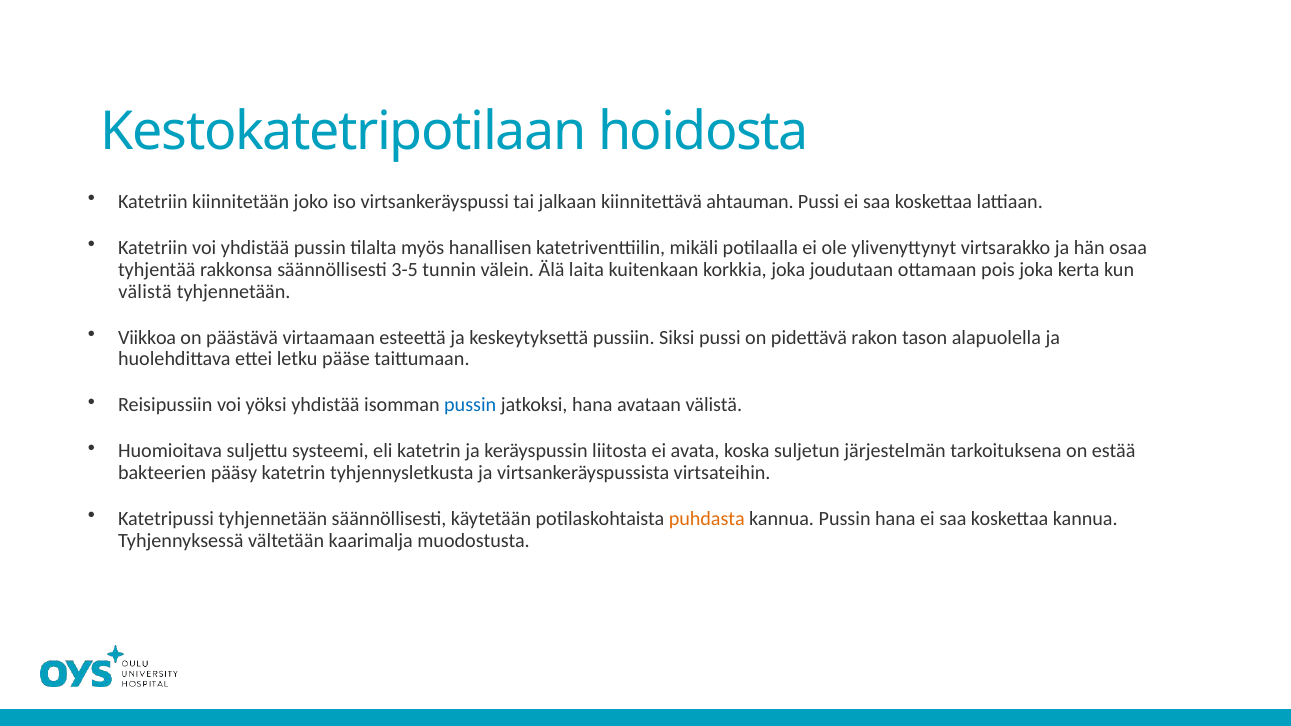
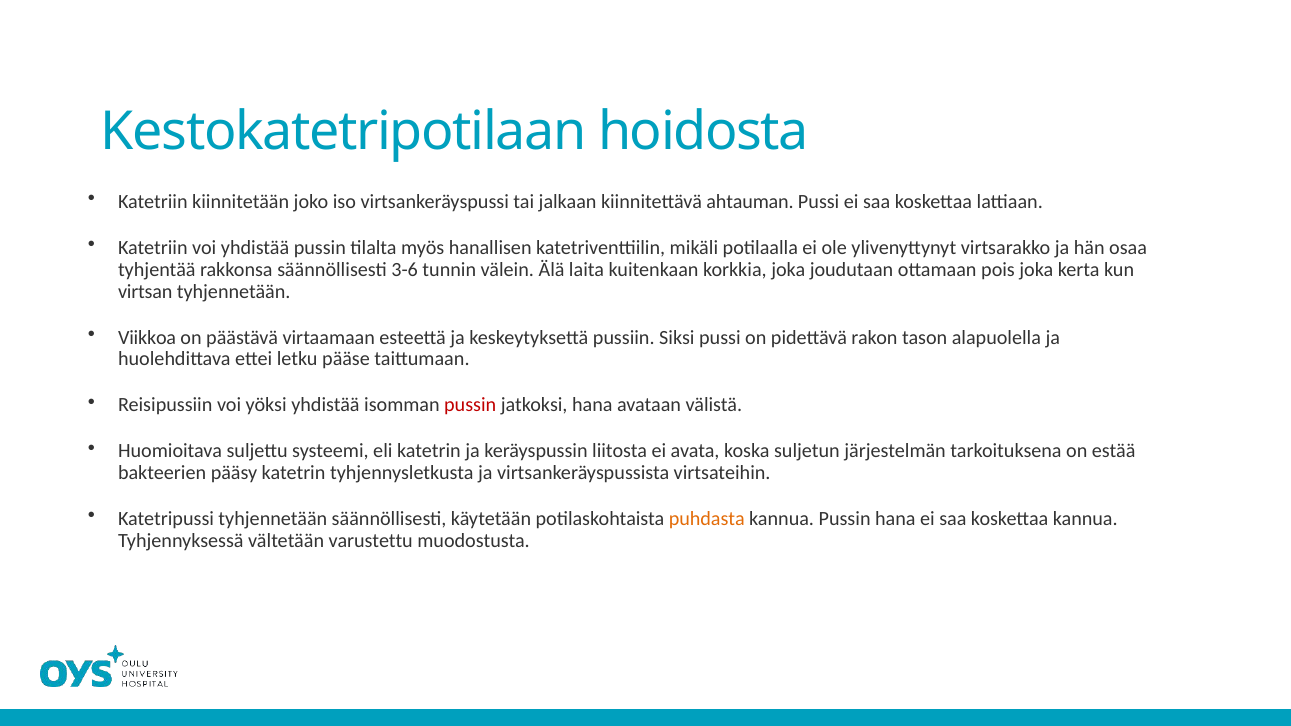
3-5: 3-5 -> 3-6 (405, 270)
välistä: välistä -> virtsan (145, 291)
pussin colour: blue -> red (470, 405)
kaarimalja: kaarimalja -> varustettu (371, 541)
